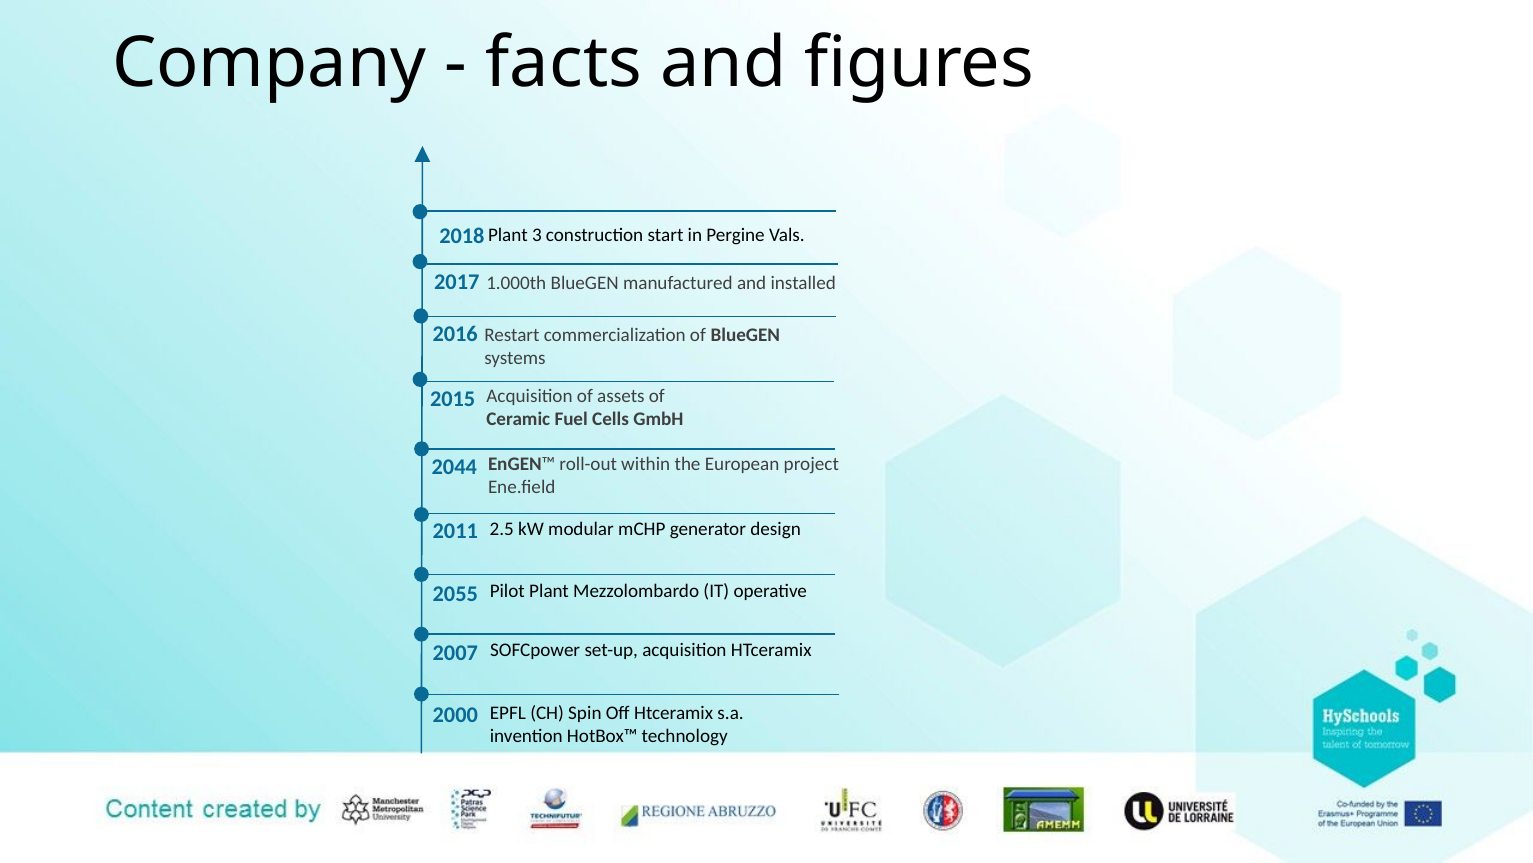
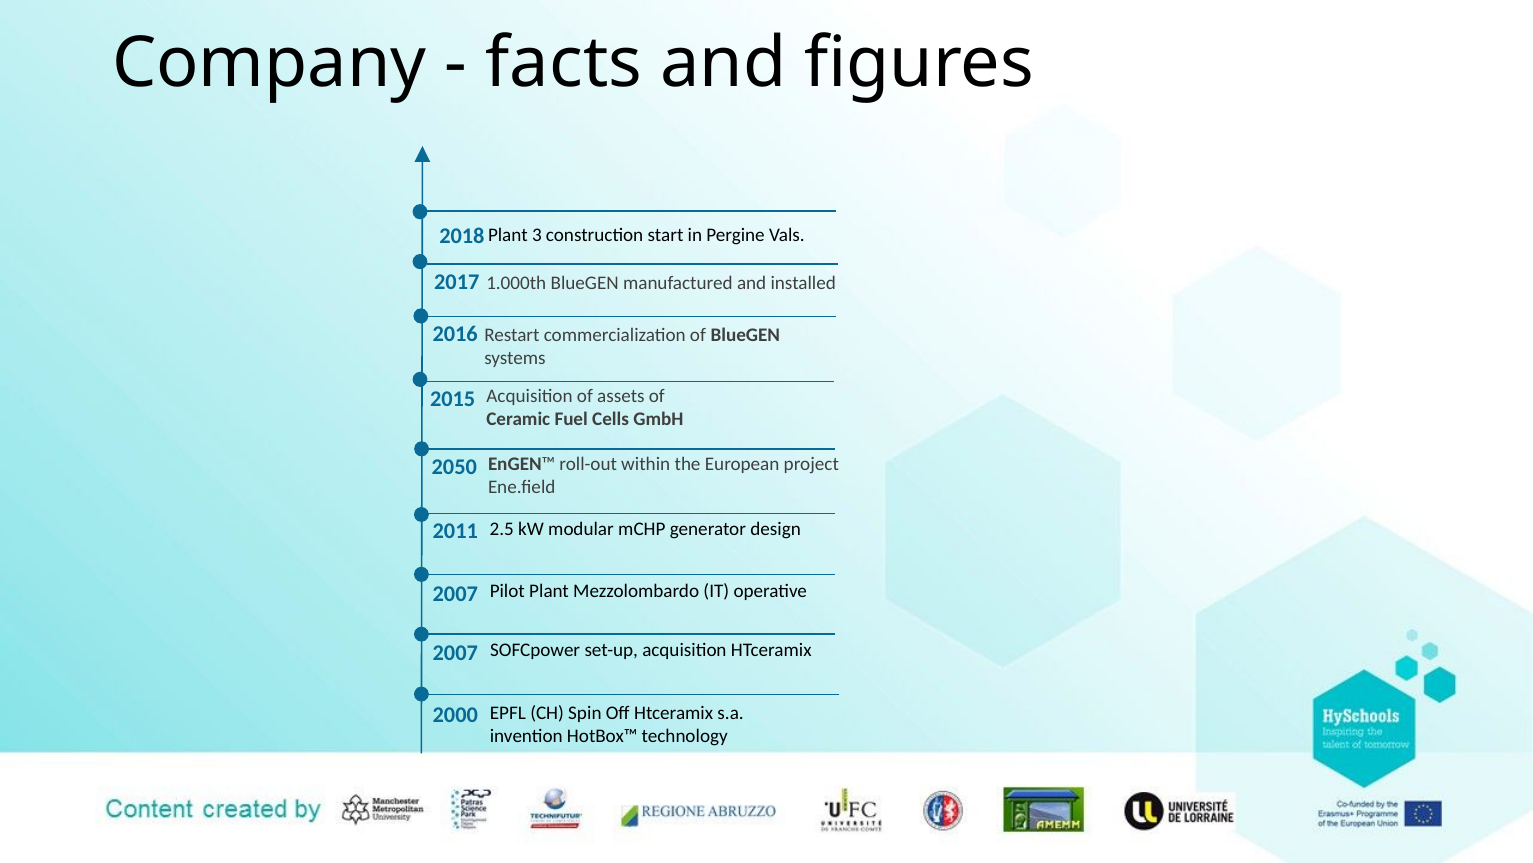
2044: 2044 -> 2050 (454, 466)
2055: 2055 -> 2007 (455, 593)
